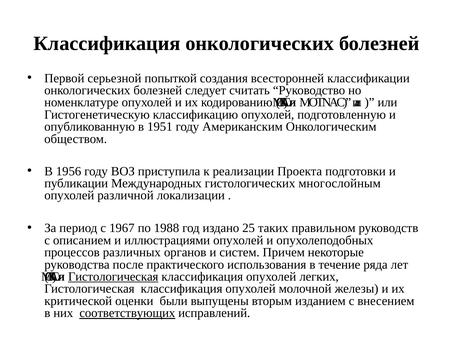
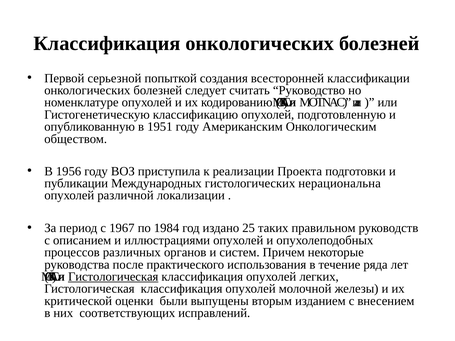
многослойным: многослойным -> нерациональна (340, 183)
1988: 1988 -> 1984 (167, 228)
соответствующих underline: present -> none (127, 313)
